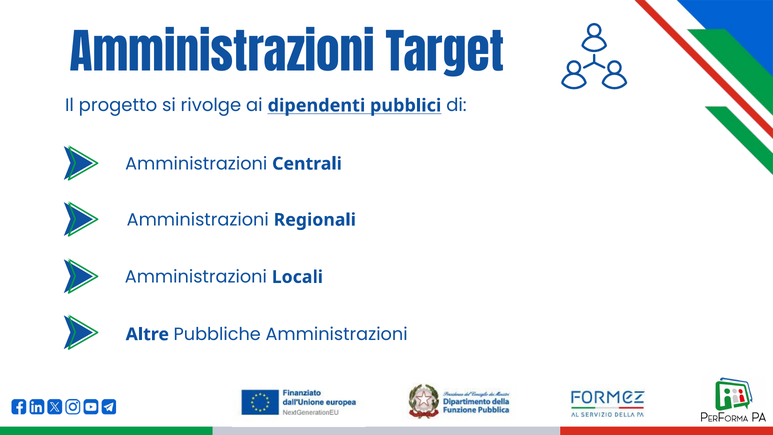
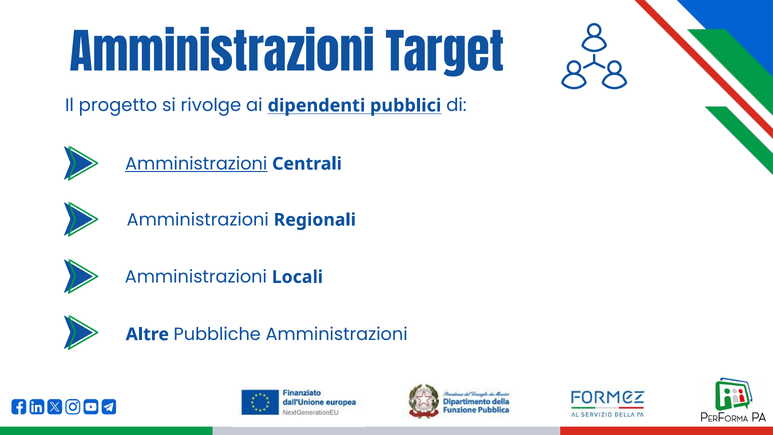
Amministrazioni underline: none -> present (196, 164)
